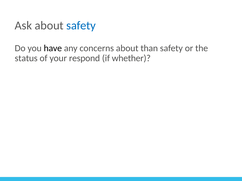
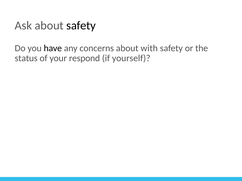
safety colour: blue -> black (81, 25)
than: than -> with (149, 48)
whether: whether -> yourself (131, 58)
